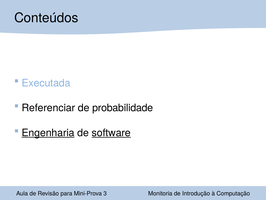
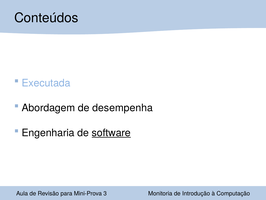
Referenciar: Referenciar -> Abordagem (48, 108)
probabilidade: probabilidade -> desempenha (123, 108)
Engenharia underline: present -> none (48, 133)
